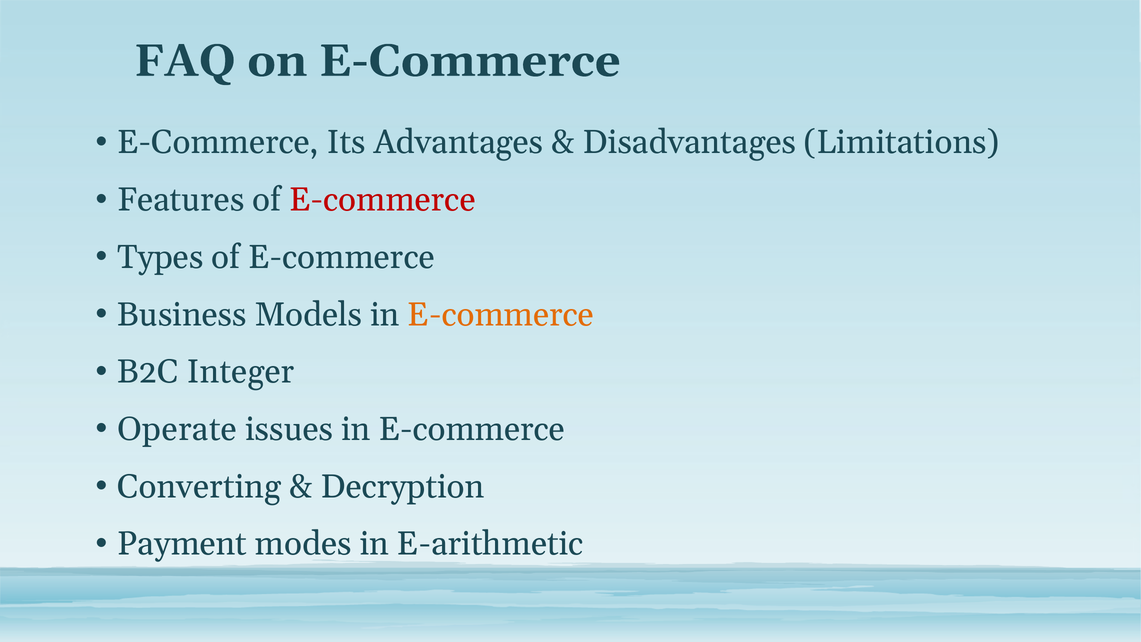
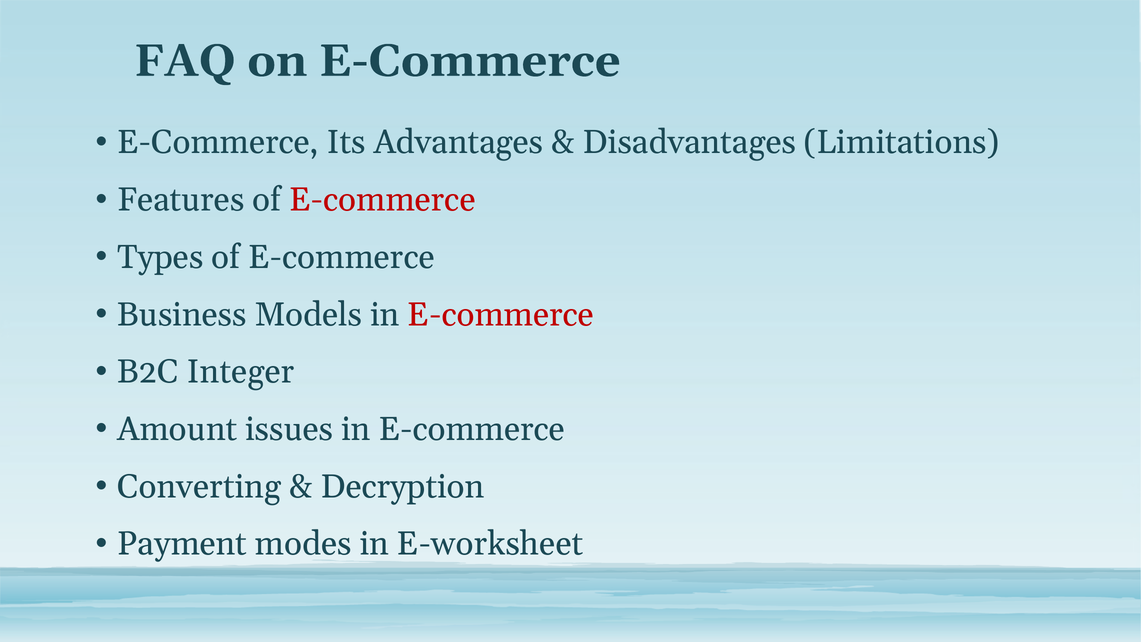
E-commerce colour: orange -> red (501, 314)
Operate: Operate -> Amount (177, 429)
E-arithmetic: E-arithmetic -> E-worksheet (490, 544)
